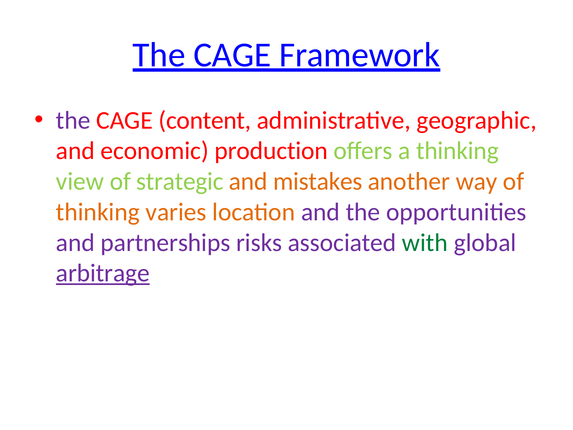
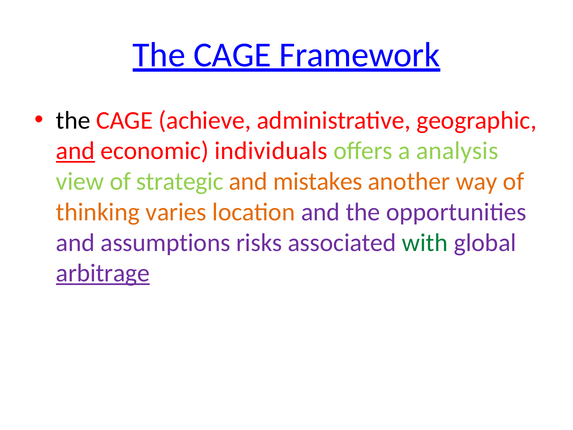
the colour: purple -> black (73, 120)
content: content -> achieve (205, 120)
and underline: none -> present (75, 151)
production: production -> individuals (271, 151)
a thinking: thinking -> analysis (457, 151)
partnerships: partnerships -> assumptions (165, 242)
